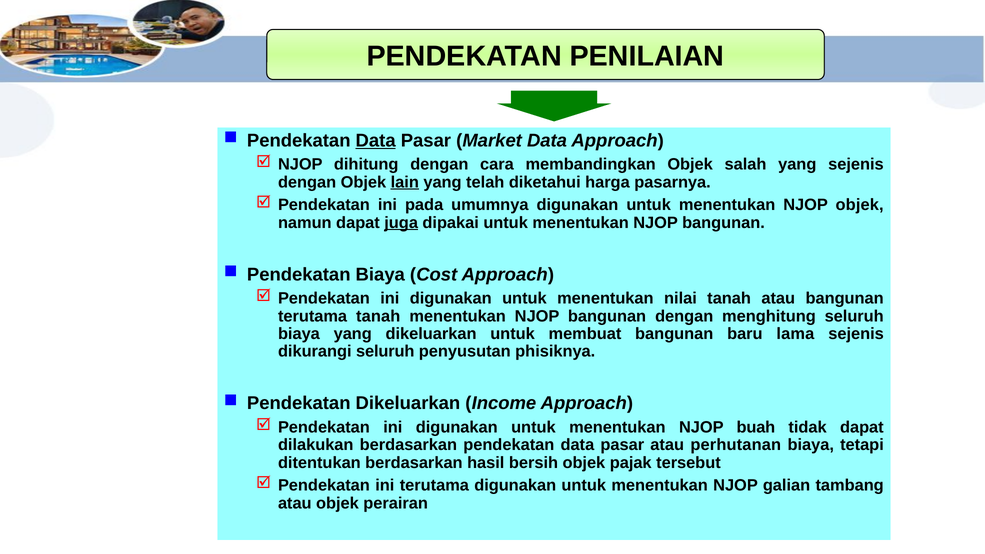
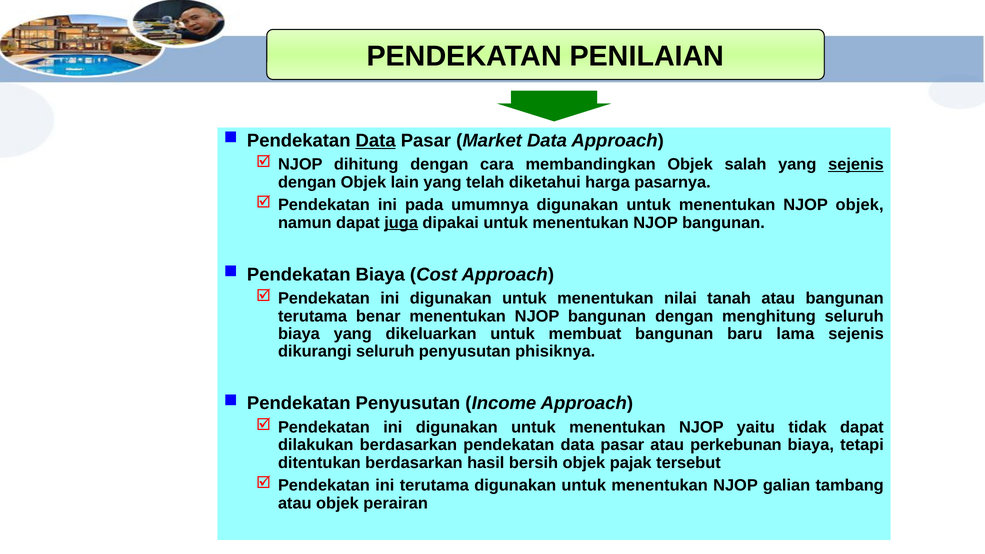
sejenis underline: none -> present (856, 164)
lain underline: present -> none (405, 182)
terutama tanah: tanah -> benar (378, 316)
Pendekatan Dikeluarkan: Dikeluarkan -> Penyusutan (408, 403)
buah: buah -> yaitu (756, 427)
perhutanan: perhutanan -> perkebunan (736, 445)
